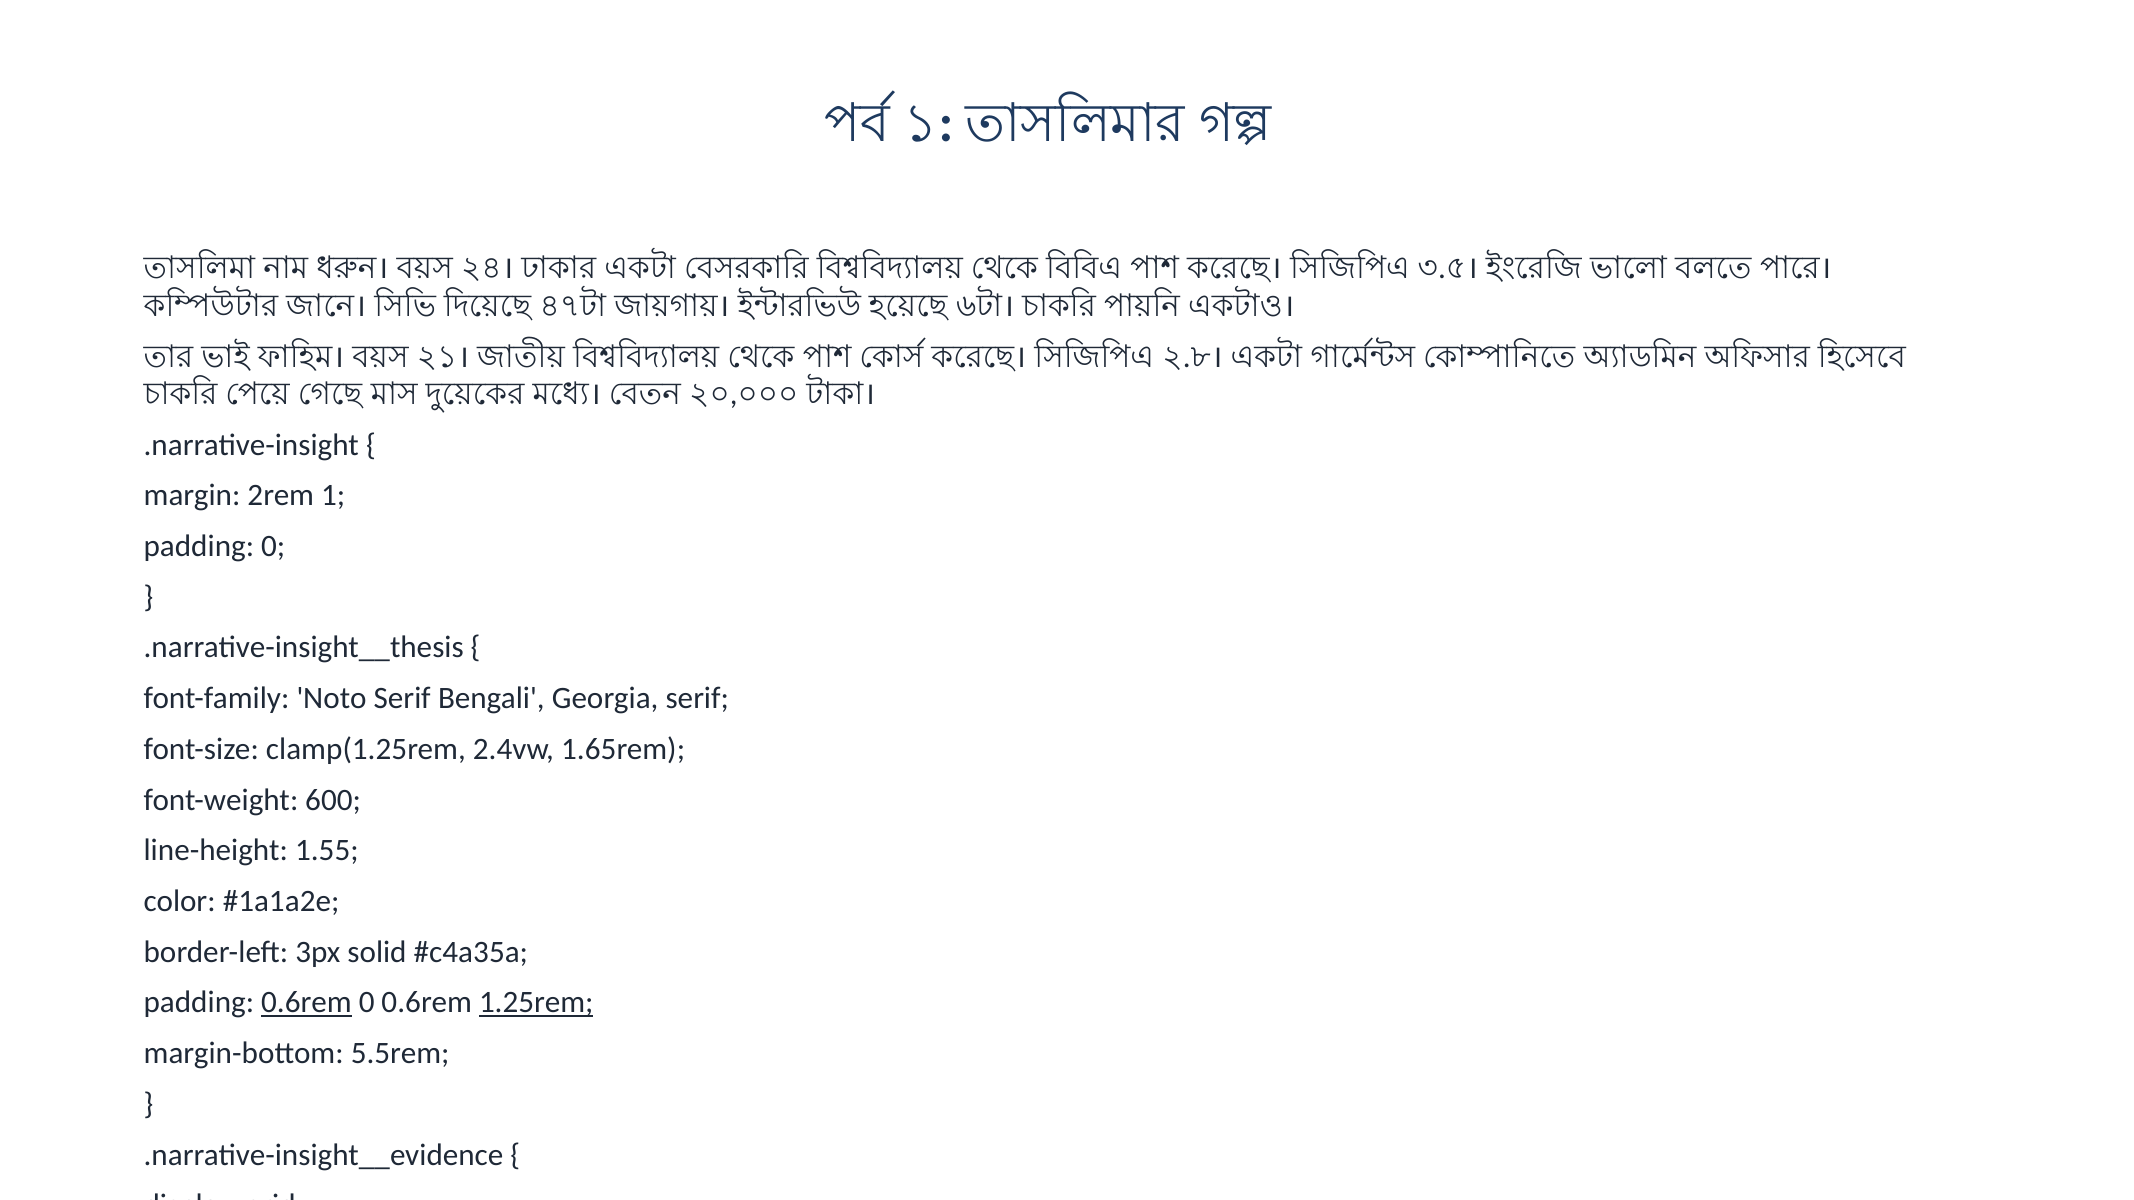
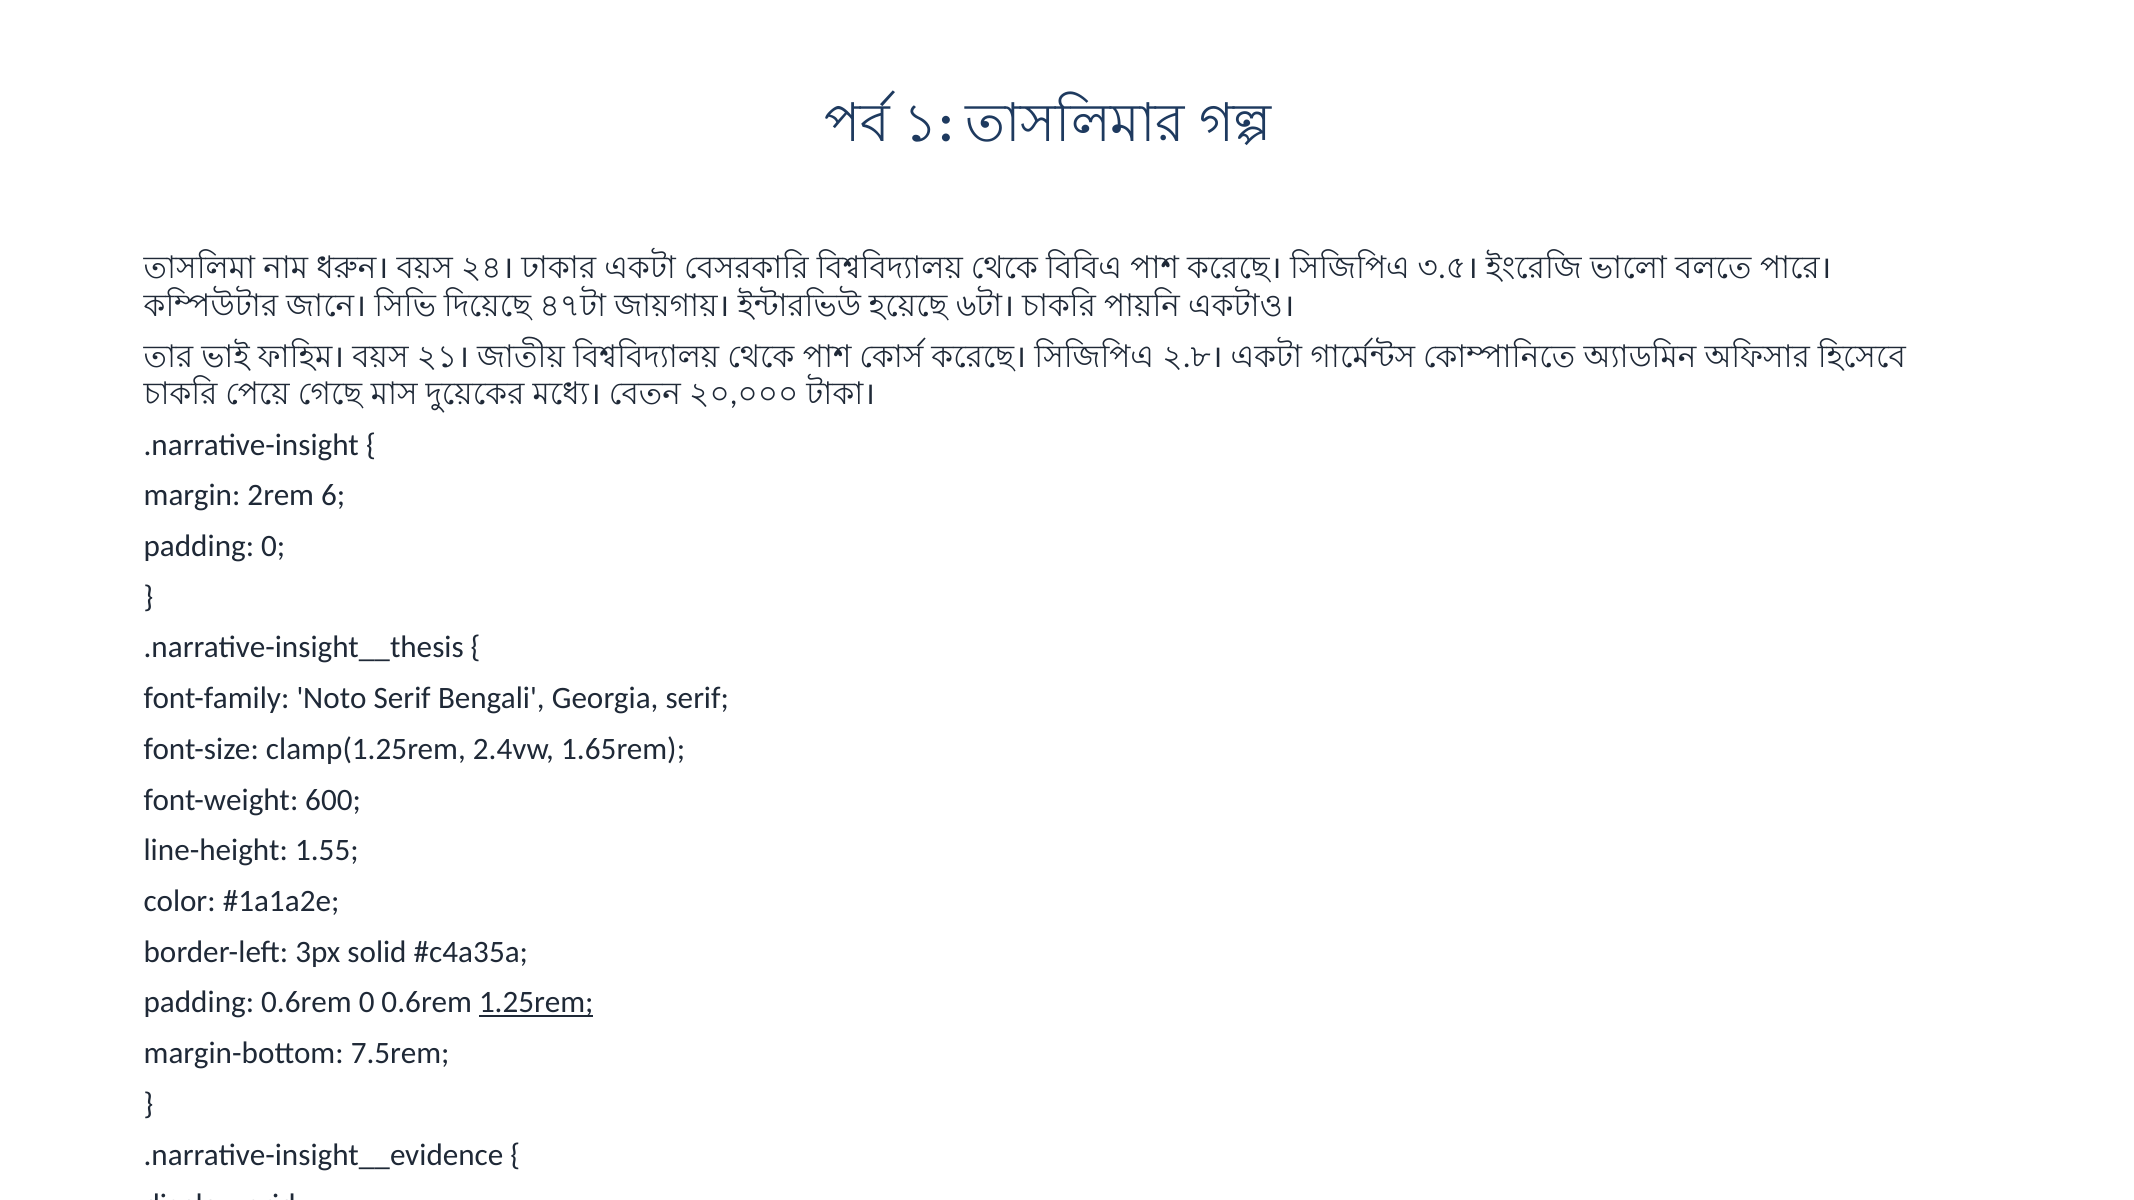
1: 1 -> 6 (333, 496)
0.6rem underline: present -> none (306, 1003)
5.5rem: 5.5rem -> 7.5rem (400, 1054)
